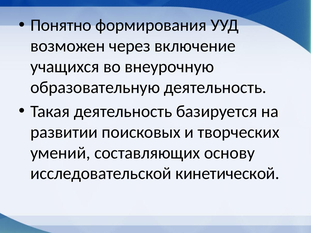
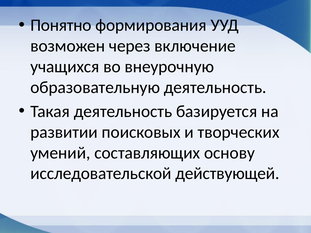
кинетической: кинетической -> действующей (227, 174)
